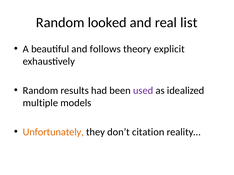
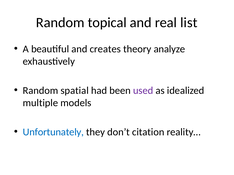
looked: looked -> topical (107, 23)
follows: follows -> creates (105, 49)
explicit: explicit -> analyze (169, 49)
results: results -> spatial (75, 91)
Unfortunately colour: orange -> blue (53, 132)
